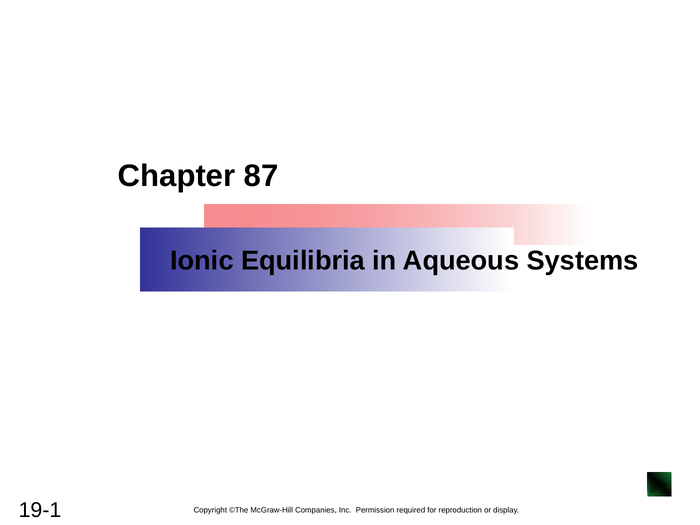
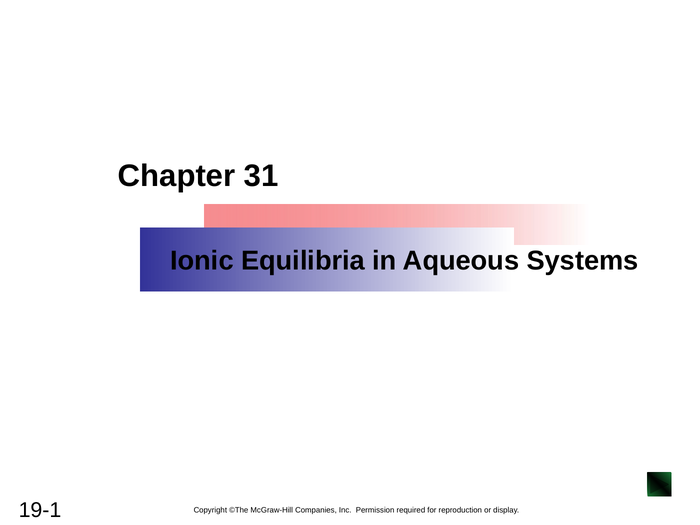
87: 87 -> 31 (261, 176)
